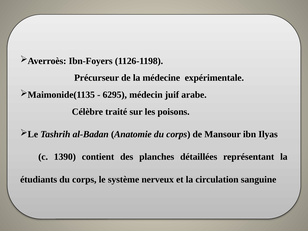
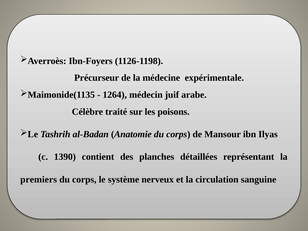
6295: 6295 -> 1264 (115, 95)
étudiants: étudiants -> premiers (39, 179)
